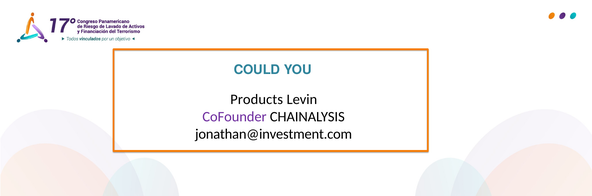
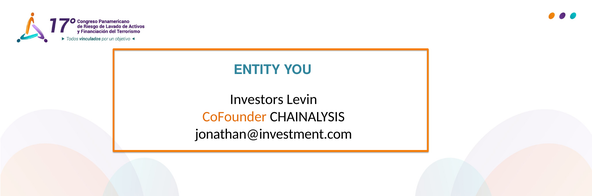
COULD: COULD -> ENTITY (257, 70)
Products: Products -> Investors (257, 99)
CoFounder colour: purple -> orange (234, 117)
